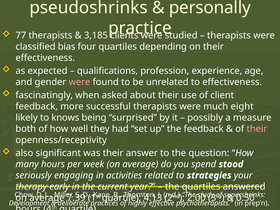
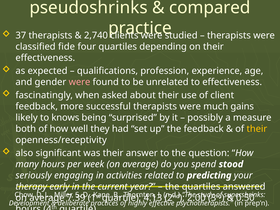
personally: personally -> compared (210, 8)
77: 77 -> 37 (21, 35)
3,185: 3,185 -> 2,740 (96, 35)
bias: bias -> fide (67, 47)
eight: eight -> gains (242, 106)
their colour: pink -> yellow (257, 129)
strategies: strategies -> predicting (209, 175)
